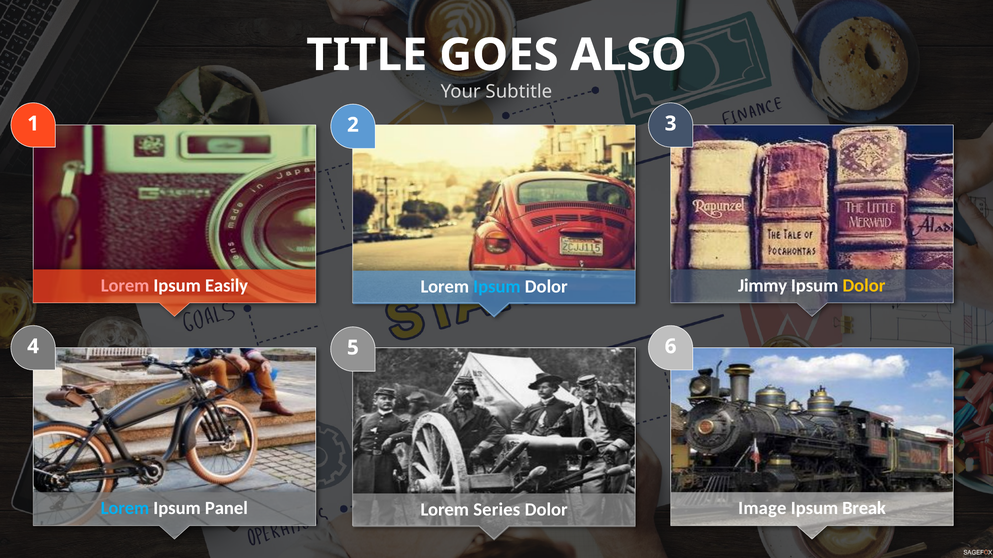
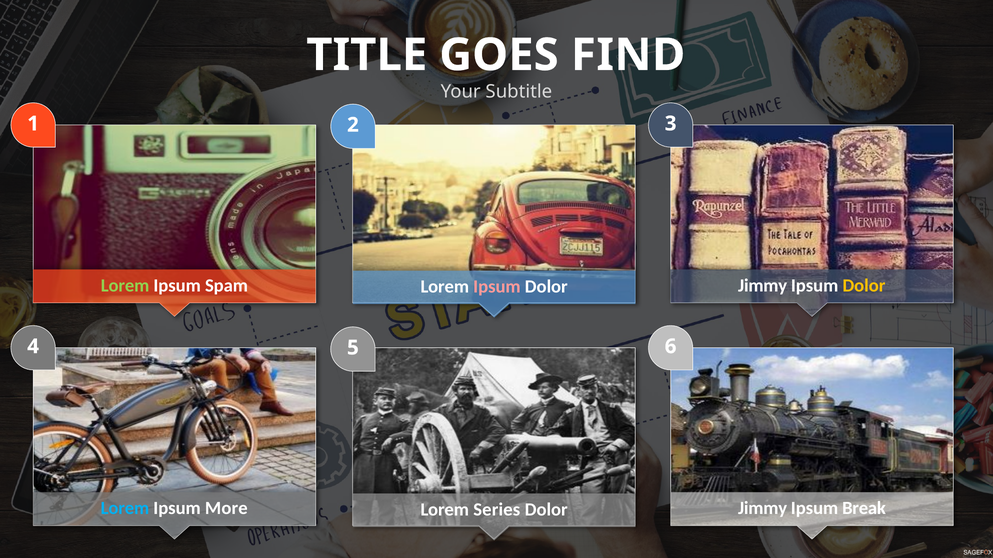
ALSO: ALSO -> FIND (628, 55)
Lorem colour: pink -> light green (125, 286)
Easily: Easily -> Spam (226, 286)
Ipsum colour: light blue -> pink (497, 287)
Panel: Panel -> More (226, 509)
Image: Image -> Jimmy (763, 509)
